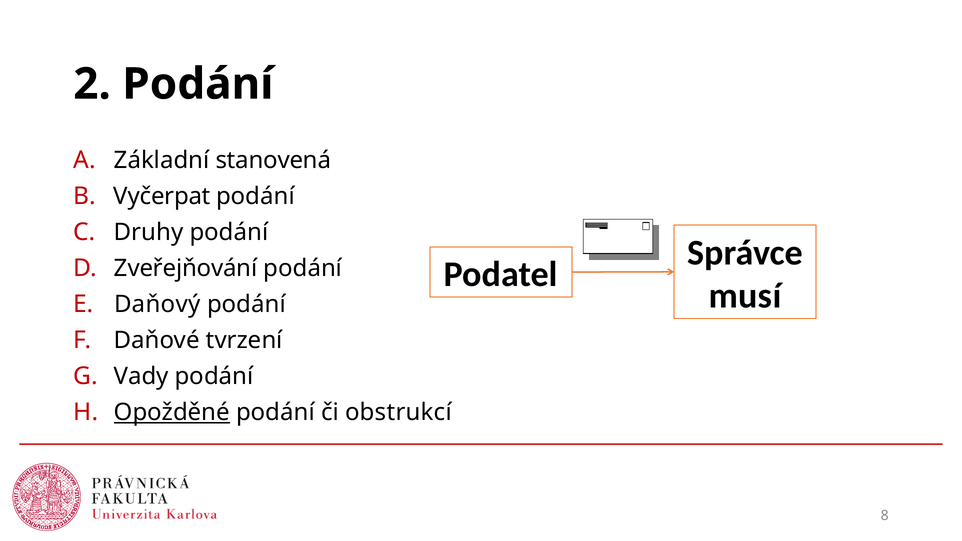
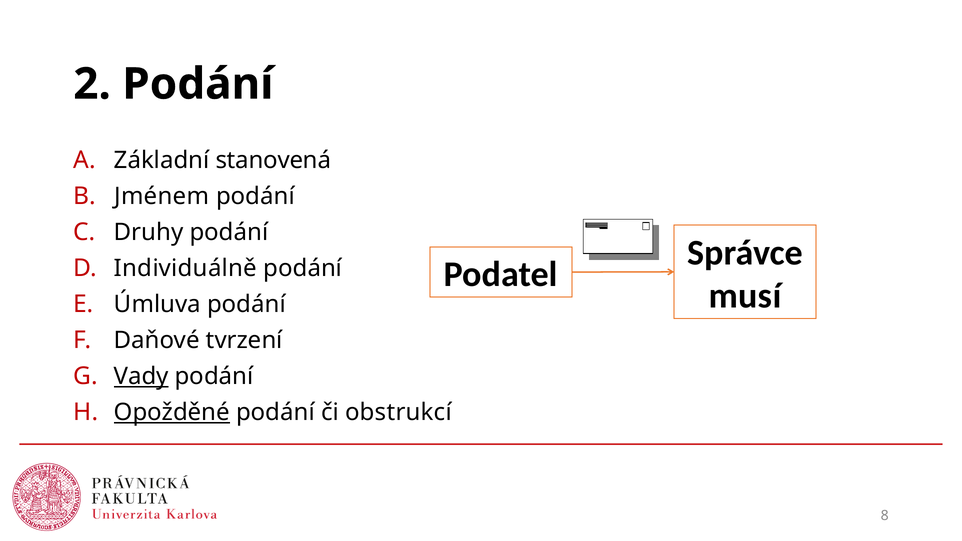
Vyčerpat: Vyčerpat -> Jménem (162, 196)
Zveřejňování: Zveřejňování -> Individuálně (185, 268)
Daňový: Daňový -> Úmluva (157, 304)
Vady underline: none -> present (141, 376)
